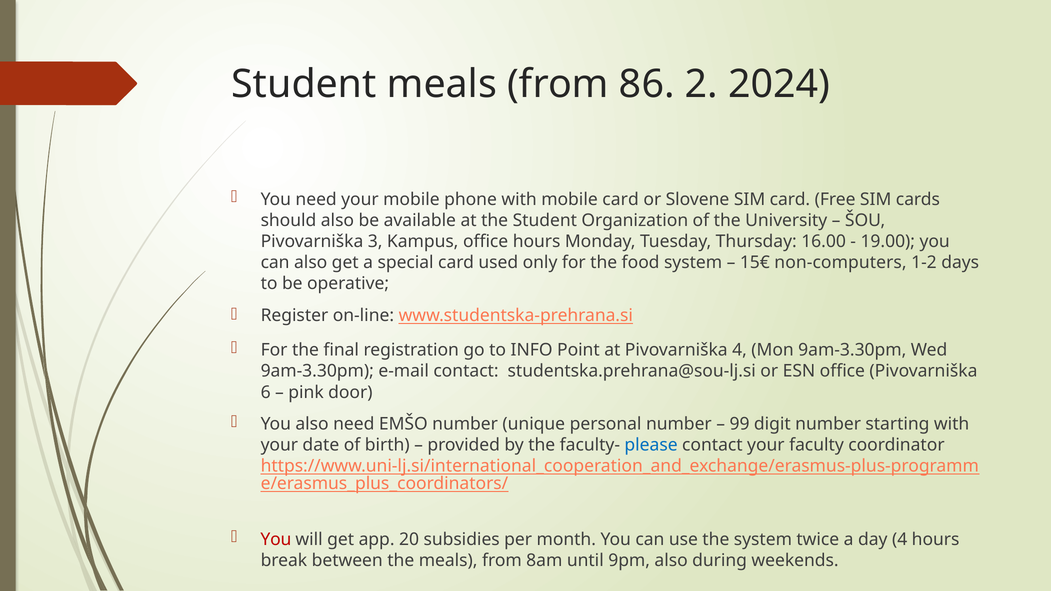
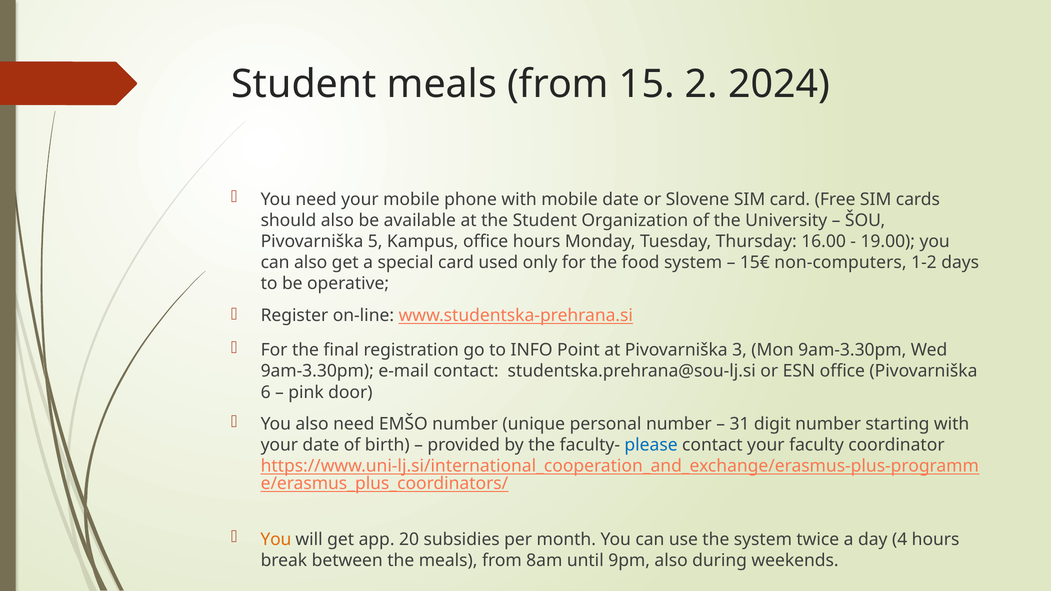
86: 86 -> 15 (647, 84)
mobile card: card -> date (621, 200)
3: 3 -> 5 (375, 242)
Pivovarniška 4: 4 -> 3 (739, 350)
99: 99 -> 31 (740, 424)
You colour: red -> orange (276, 540)
